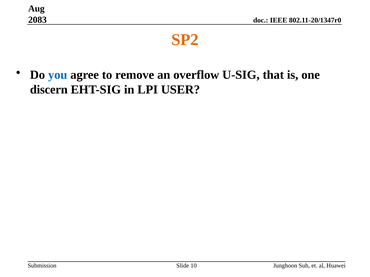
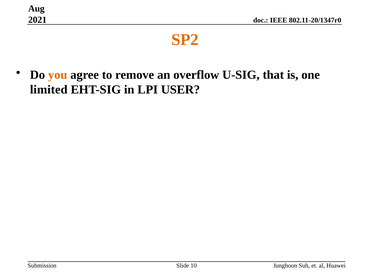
2083: 2083 -> 2021 (37, 20)
you colour: blue -> orange (58, 75)
discern: discern -> limited (49, 90)
